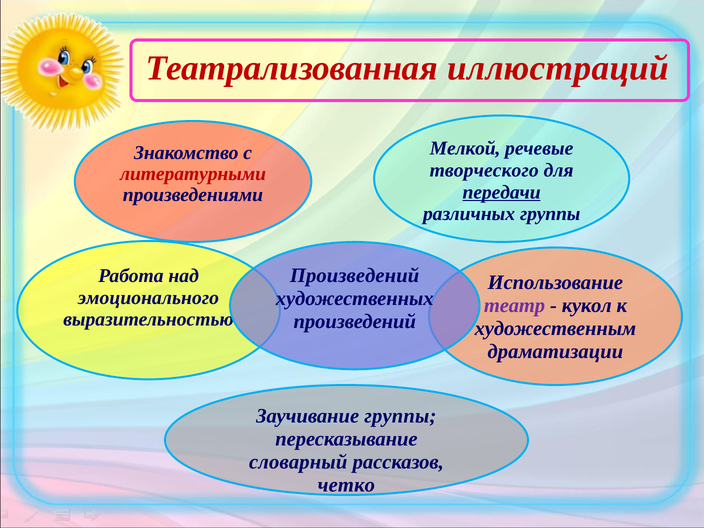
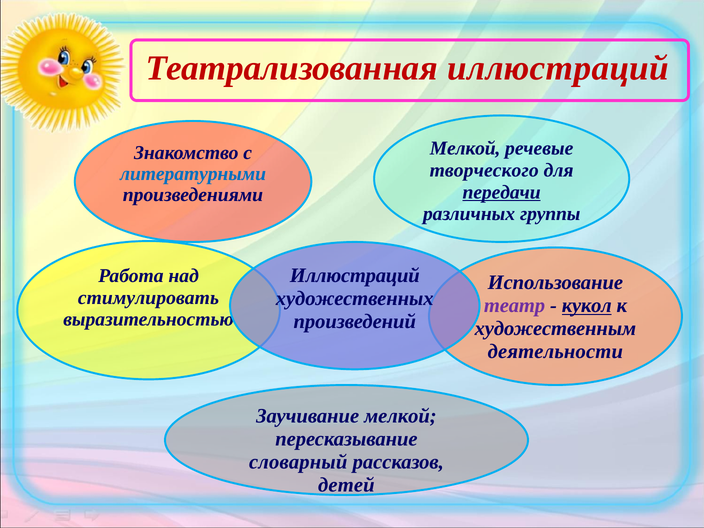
литературными colour: red -> blue (193, 174)
Произведений: Произведений -> Иллюстраций (355, 276)
эмоционального: эмоционального -> стимулировать (148, 298)
кукол underline: none -> present (587, 306)
драматизации: драматизации -> деятельности (555, 351)
Заучивание группы: группы -> мелкой (400, 416)
четко: четко -> детей (346, 485)
